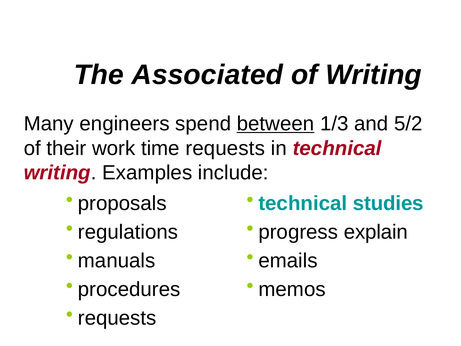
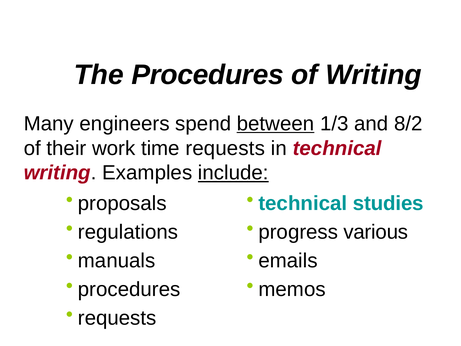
The Associated: Associated -> Procedures (208, 75)
5/2: 5/2 -> 8/2 (408, 124)
include underline: none -> present (233, 173)
explain: explain -> various (376, 232)
